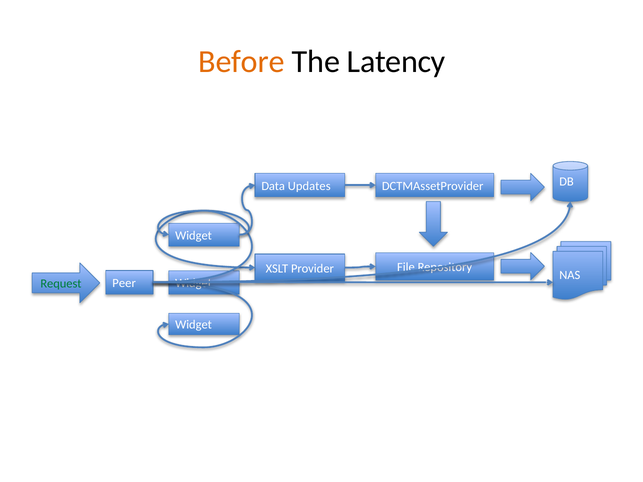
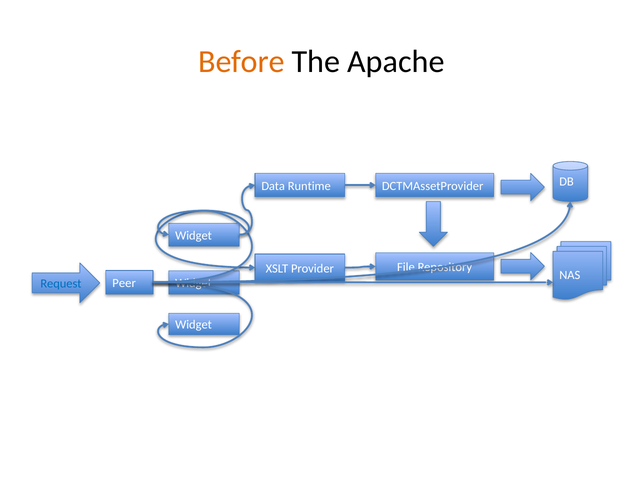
Latency: Latency -> Apache (396, 62)
Updates: Updates -> Runtime (309, 186)
Request colour: green -> blue (61, 284)
